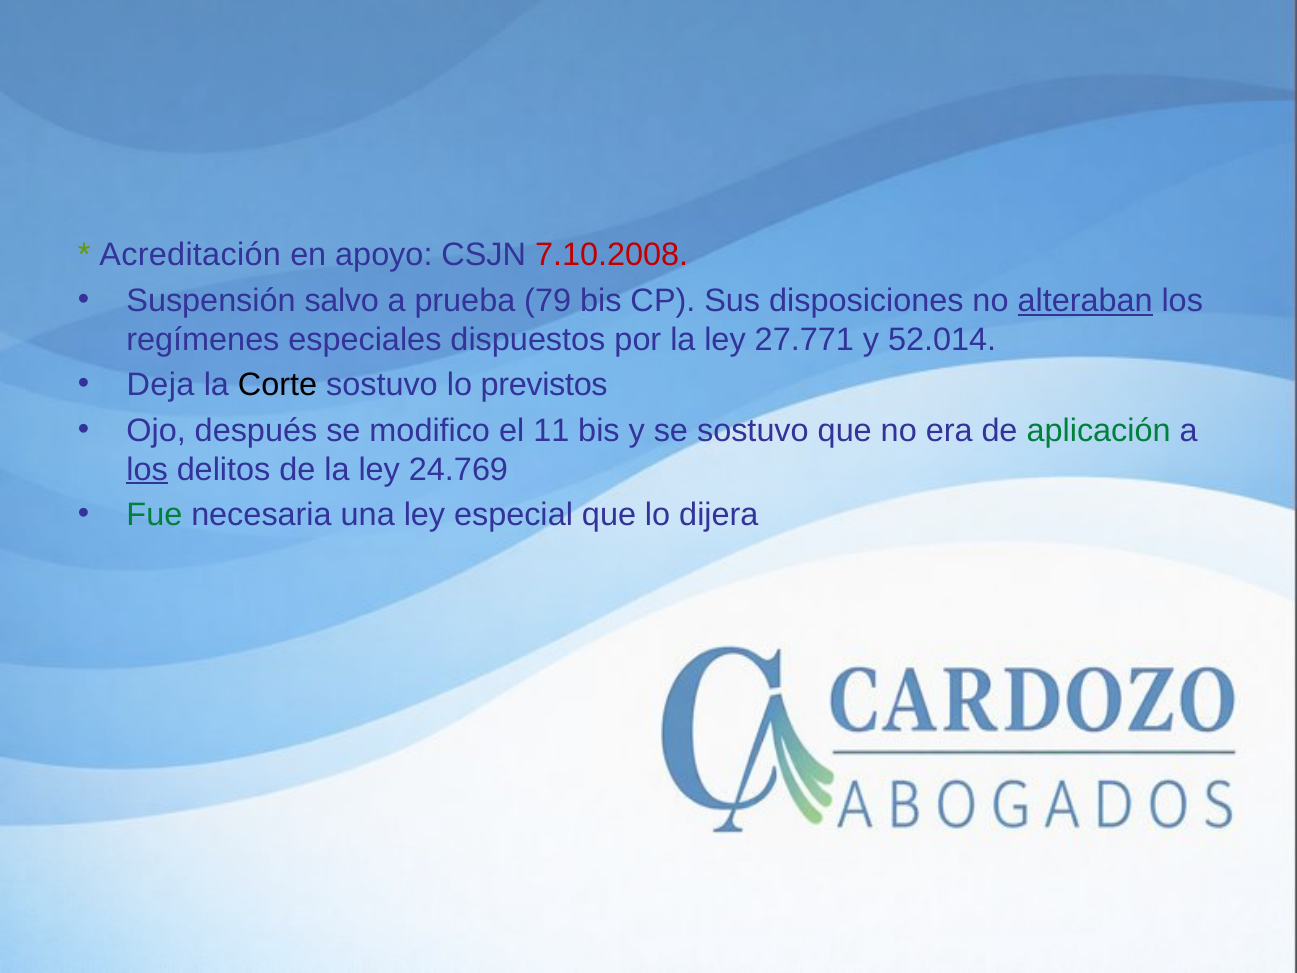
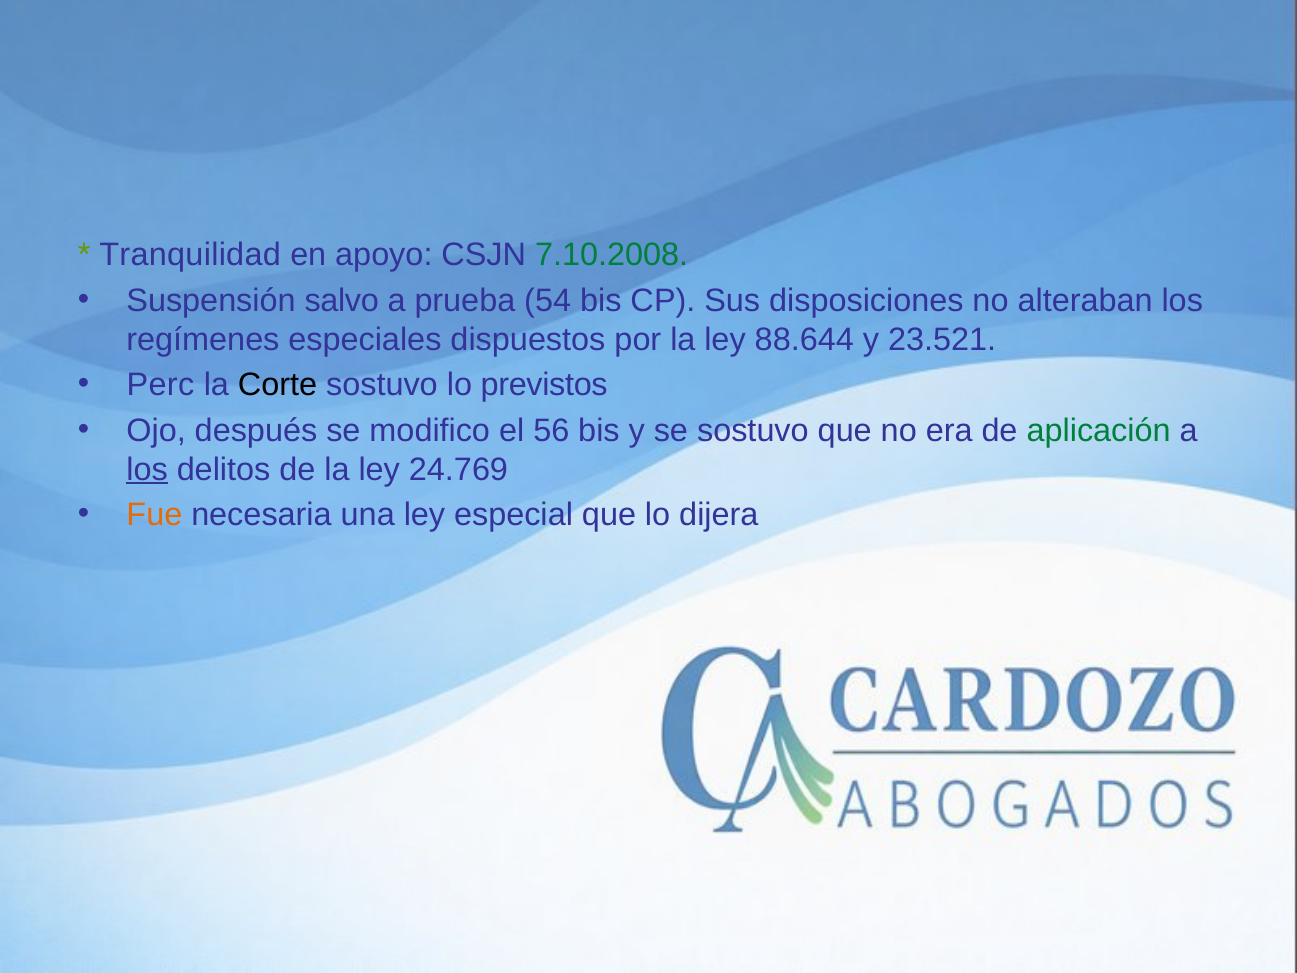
Acreditación: Acreditación -> Tranquilidad (190, 255)
7.10.2008 colour: red -> green (612, 255)
79: 79 -> 54 (548, 301)
alteraban underline: present -> none (1085, 301)
27.771: 27.771 -> 88.644 (804, 339)
52.014: 52.014 -> 23.521 (942, 339)
Deja: Deja -> Perc (160, 385)
11: 11 -> 56 (551, 430)
Fue colour: green -> orange (154, 515)
